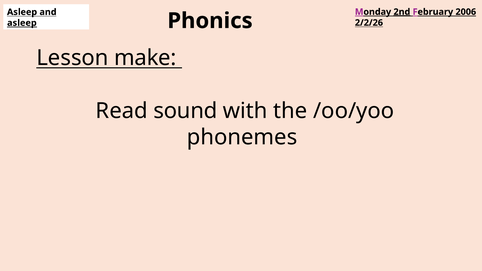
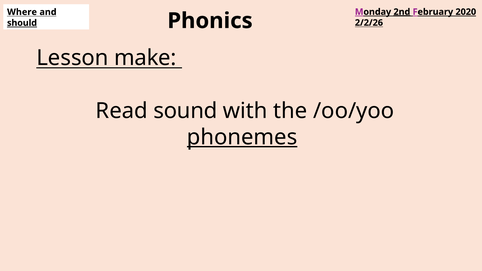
2006: 2006 -> 2020 (466, 12)
Asleep: Asleep -> Where (22, 12)
asleep: asleep -> should (22, 23)
phonemes underline: none -> present (242, 137)
